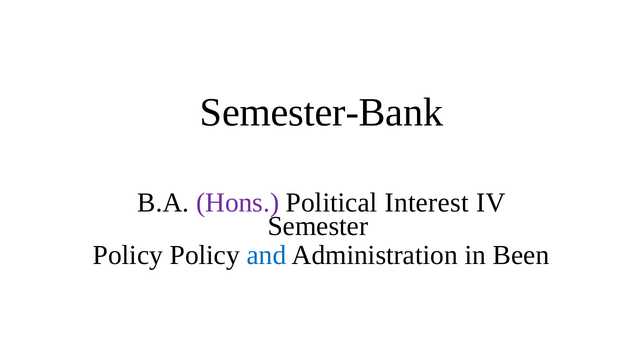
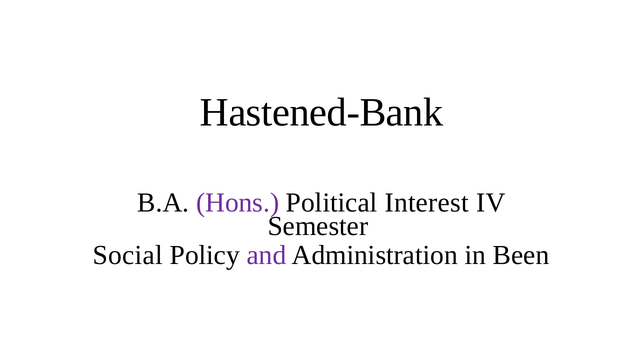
Semester-Bank: Semester-Bank -> Hastened-Bank (322, 113)
Policy: Policy -> Social (128, 255)
and colour: blue -> purple (267, 255)
